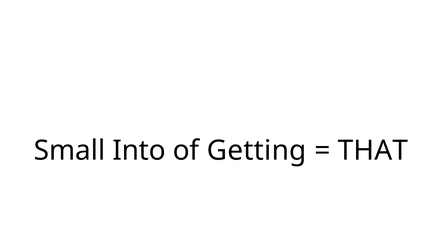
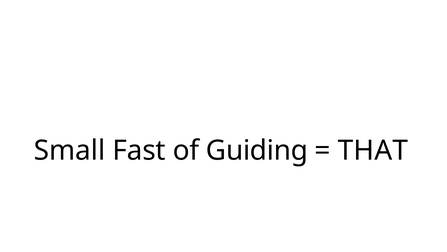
Into: Into -> Fast (139, 150)
Getting: Getting -> Guiding (257, 150)
